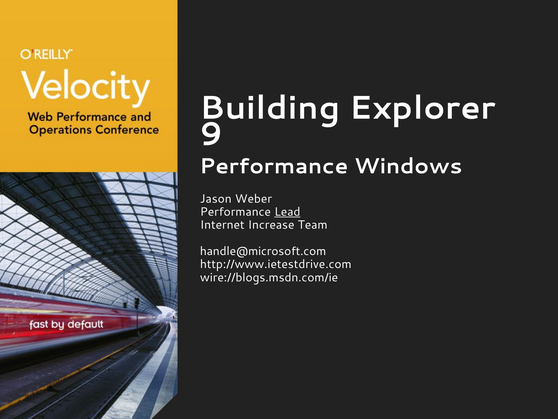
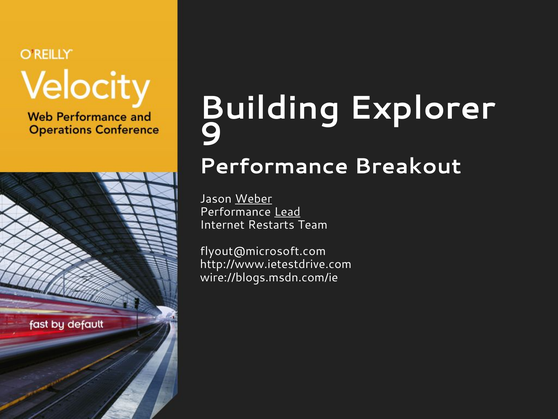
Windows: Windows -> Breakout (408, 166)
Weber underline: none -> present (253, 199)
Increase: Increase -> Restarts (271, 225)
handle@microsoft.com: handle@microsoft.com -> flyout@microsoft.com (263, 251)
